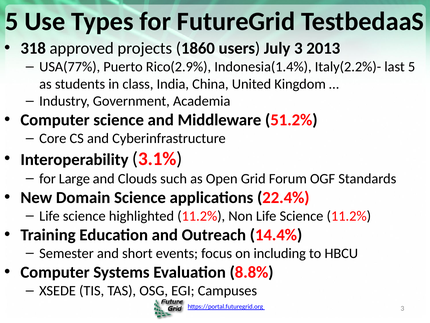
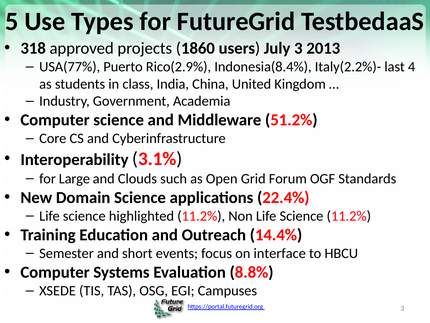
Indonesia(1.4%: Indonesia(1.4% -> Indonesia(8.4% (263, 67)
last 5: 5 -> 4 (412, 67)
including: including -> interface (280, 253)
